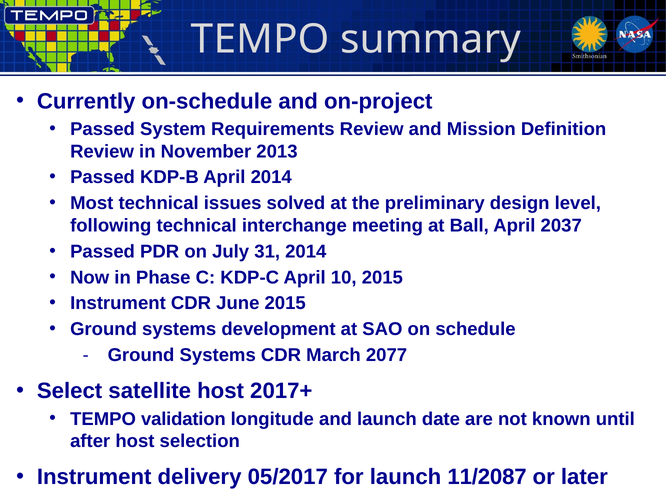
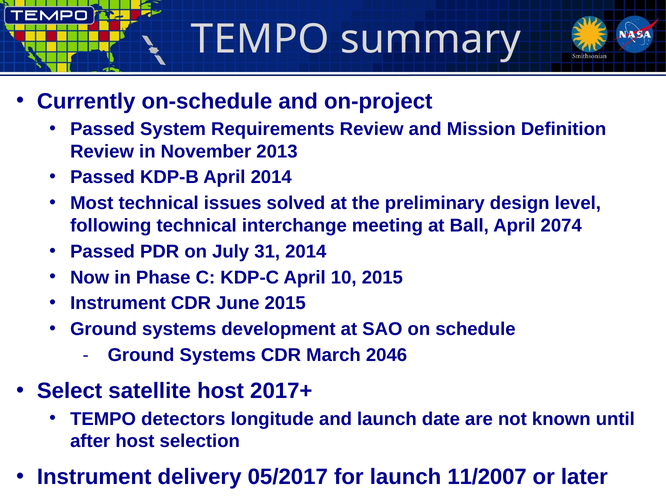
2037: 2037 -> 2074 (561, 225)
2077: 2077 -> 2046 (387, 355)
validation: validation -> detectors (183, 418)
11/2087: 11/2087 -> 11/2007 (487, 476)
